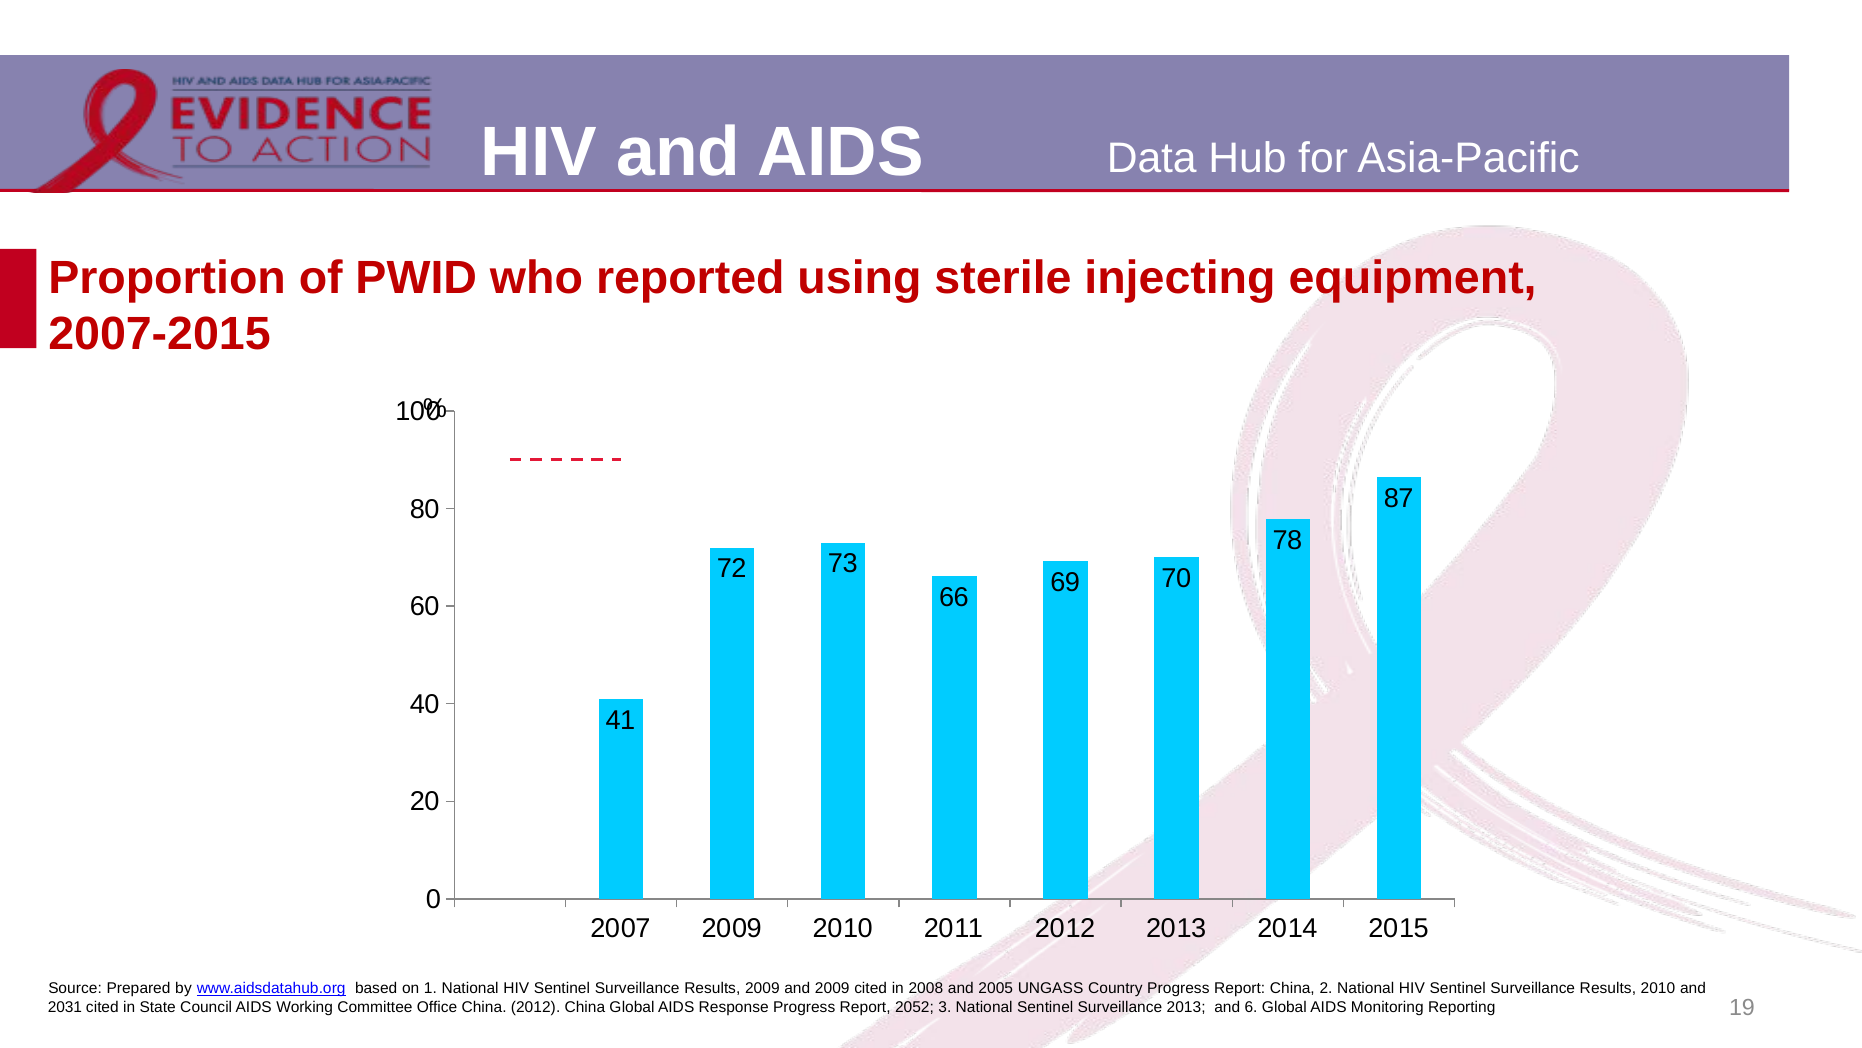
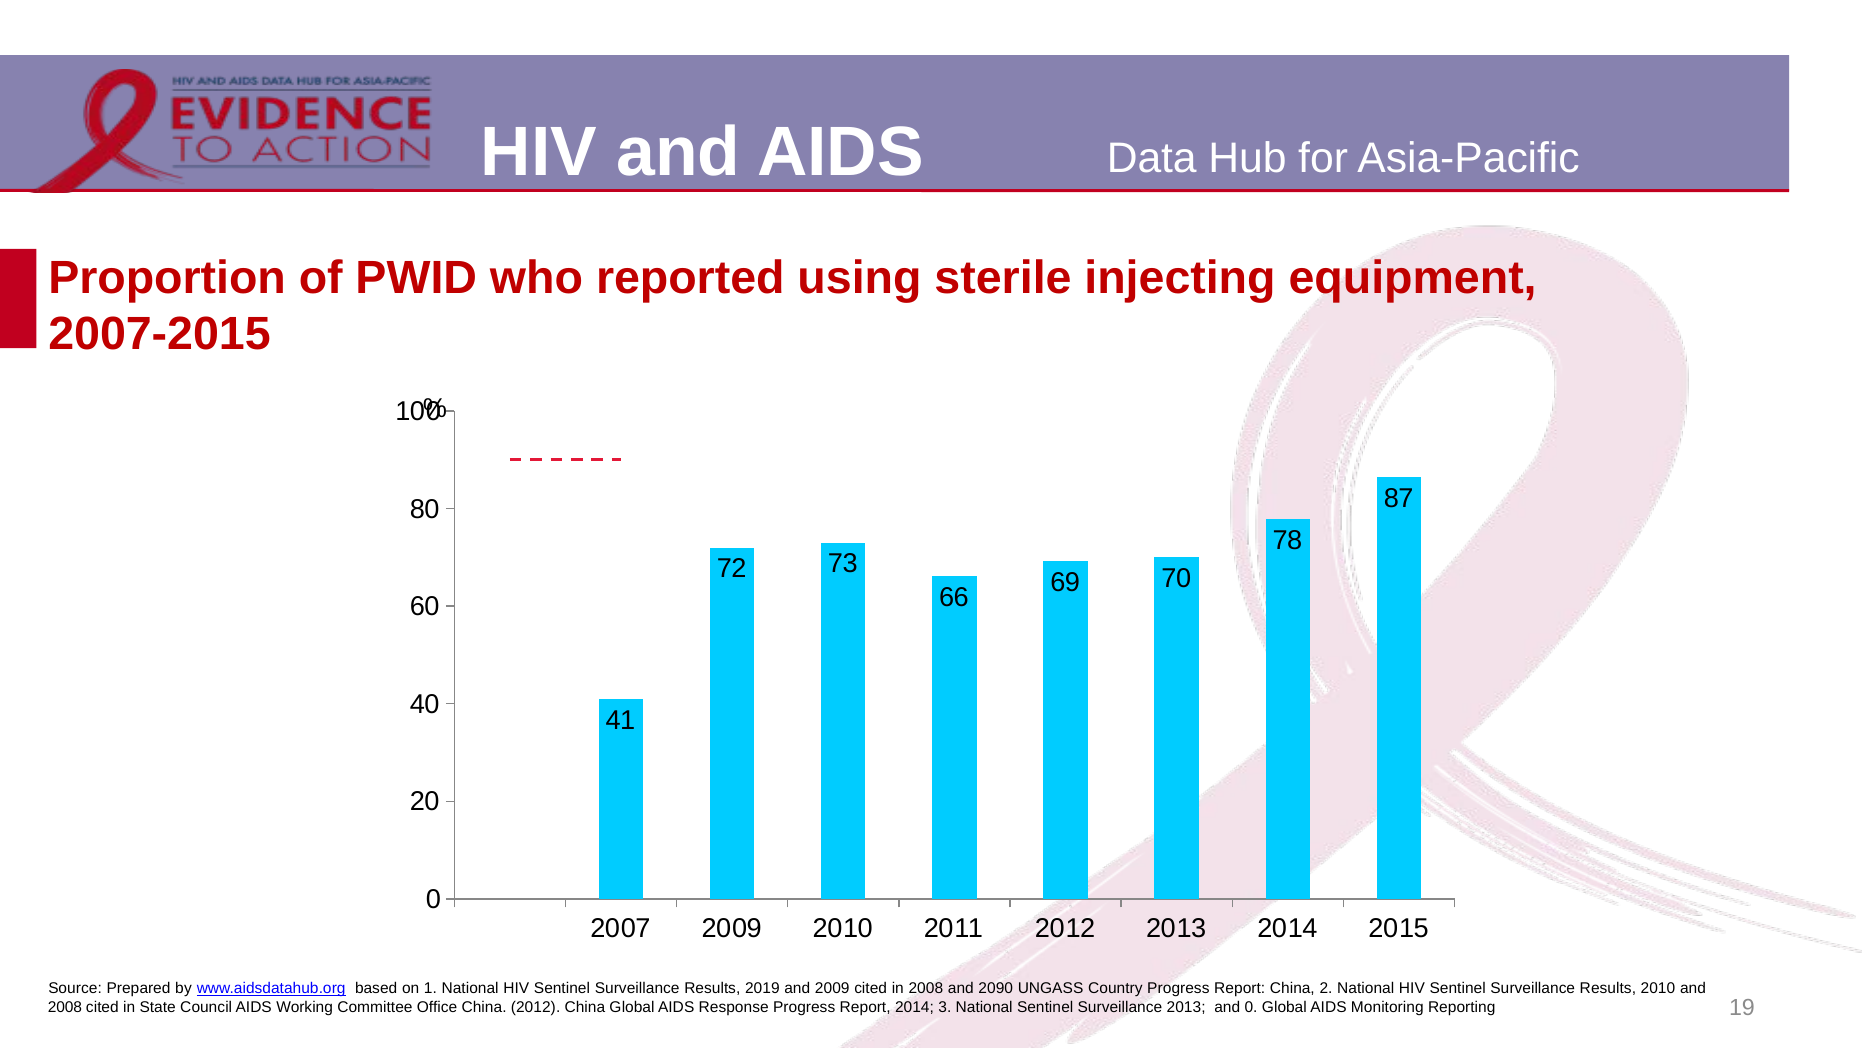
Results 2009: 2009 -> 2019 (762, 988)
2005: 2005 -> 2090 (996, 988)
2031: 2031 -> 2008 (65, 1007)
Report 2052: 2052 -> 2014 (914, 1007)
and 6: 6 -> 0 (1251, 1007)
